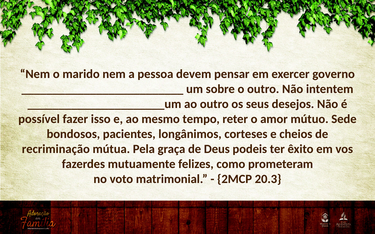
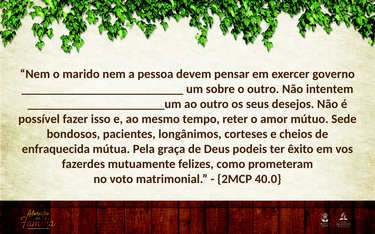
recriminação: recriminação -> enfraquecida (56, 149)
20.3: 20.3 -> 40.0 (268, 179)
